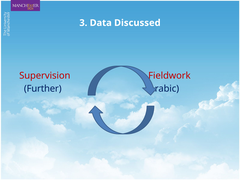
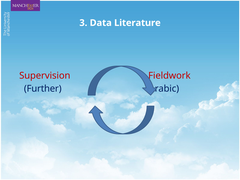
Discussed: Discussed -> Literature (137, 23)
